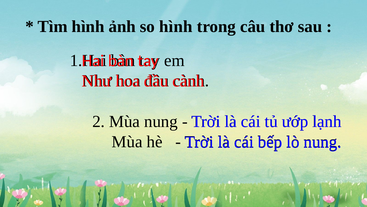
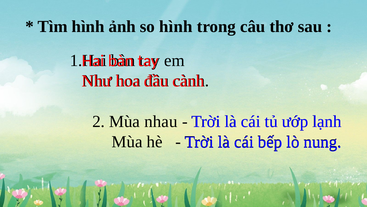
Mùa nung: nung -> nhau (161, 121)
